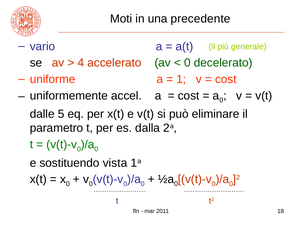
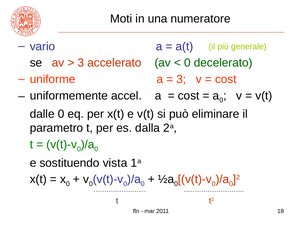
precedente: precedente -> numeratore (201, 19)
4: 4 -> 3 (81, 63)
1: 1 -> 3 (181, 79)
dalle 5: 5 -> 0 (61, 114)
